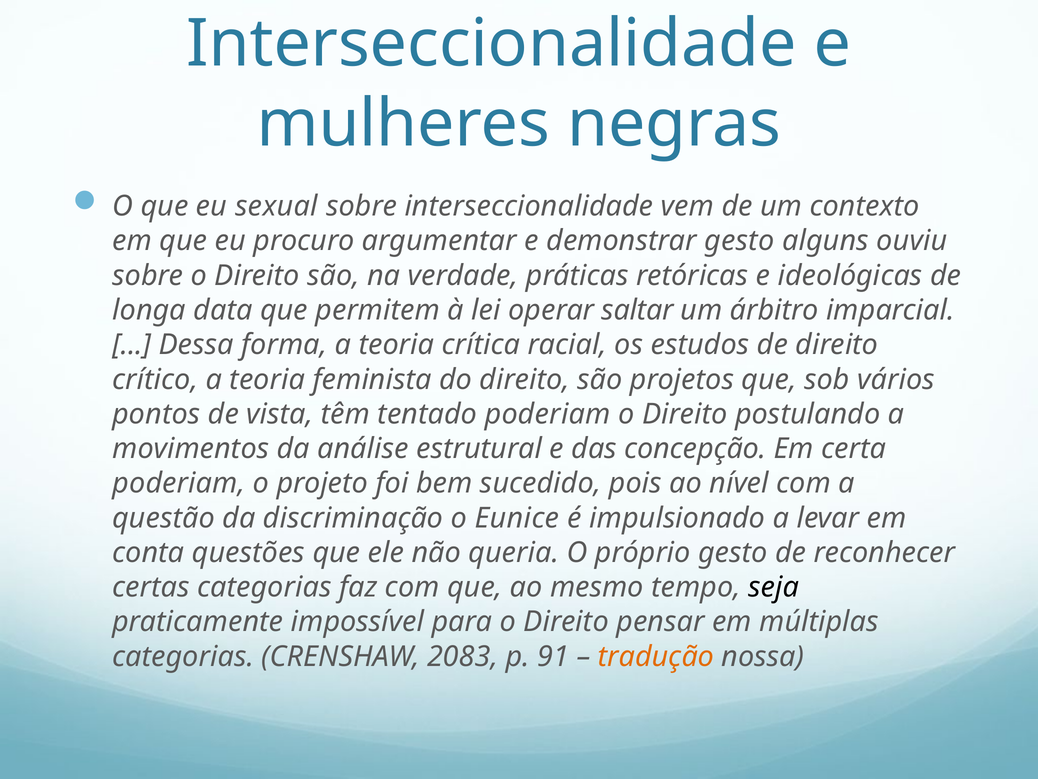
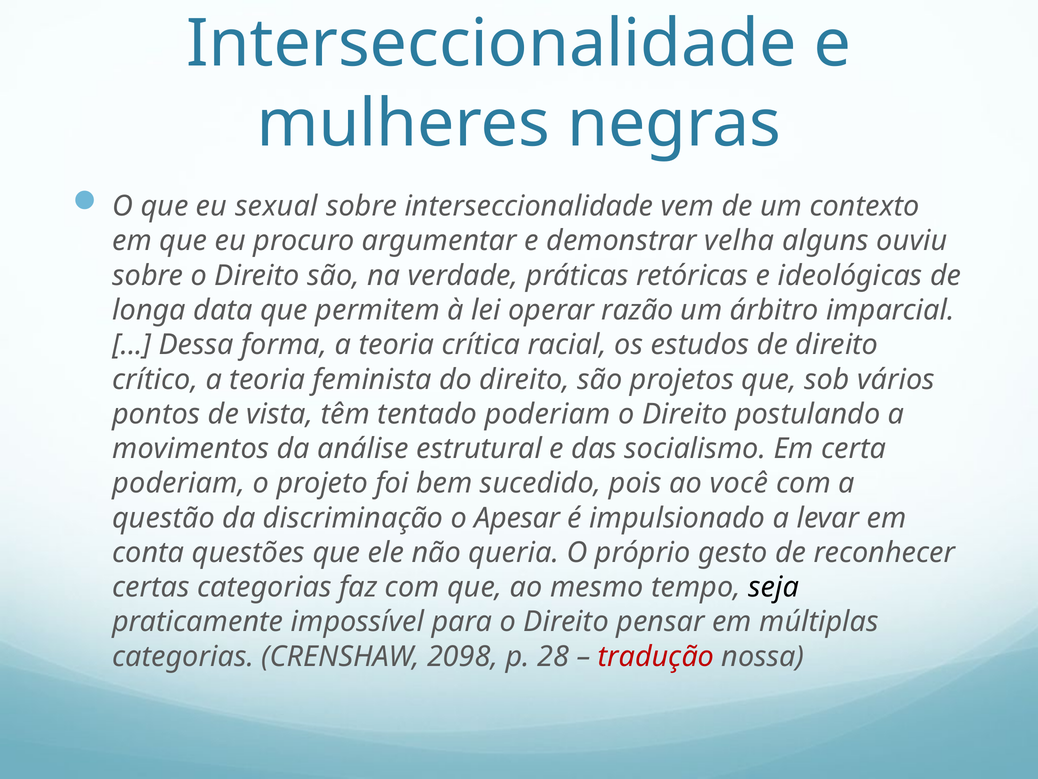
demonstrar gesto: gesto -> velha (739, 241)
saltar: saltar -> razão (638, 310)
concepção: concepção -> socialismo (695, 448)
nível: nível -> você (739, 483)
Eunice: Eunice -> Apesar (517, 518)
2083: 2083 -> 2098 (463, 656)
91: 91 -> 28 (553, 656)
tradução colour: orange -> red (656, 656)
